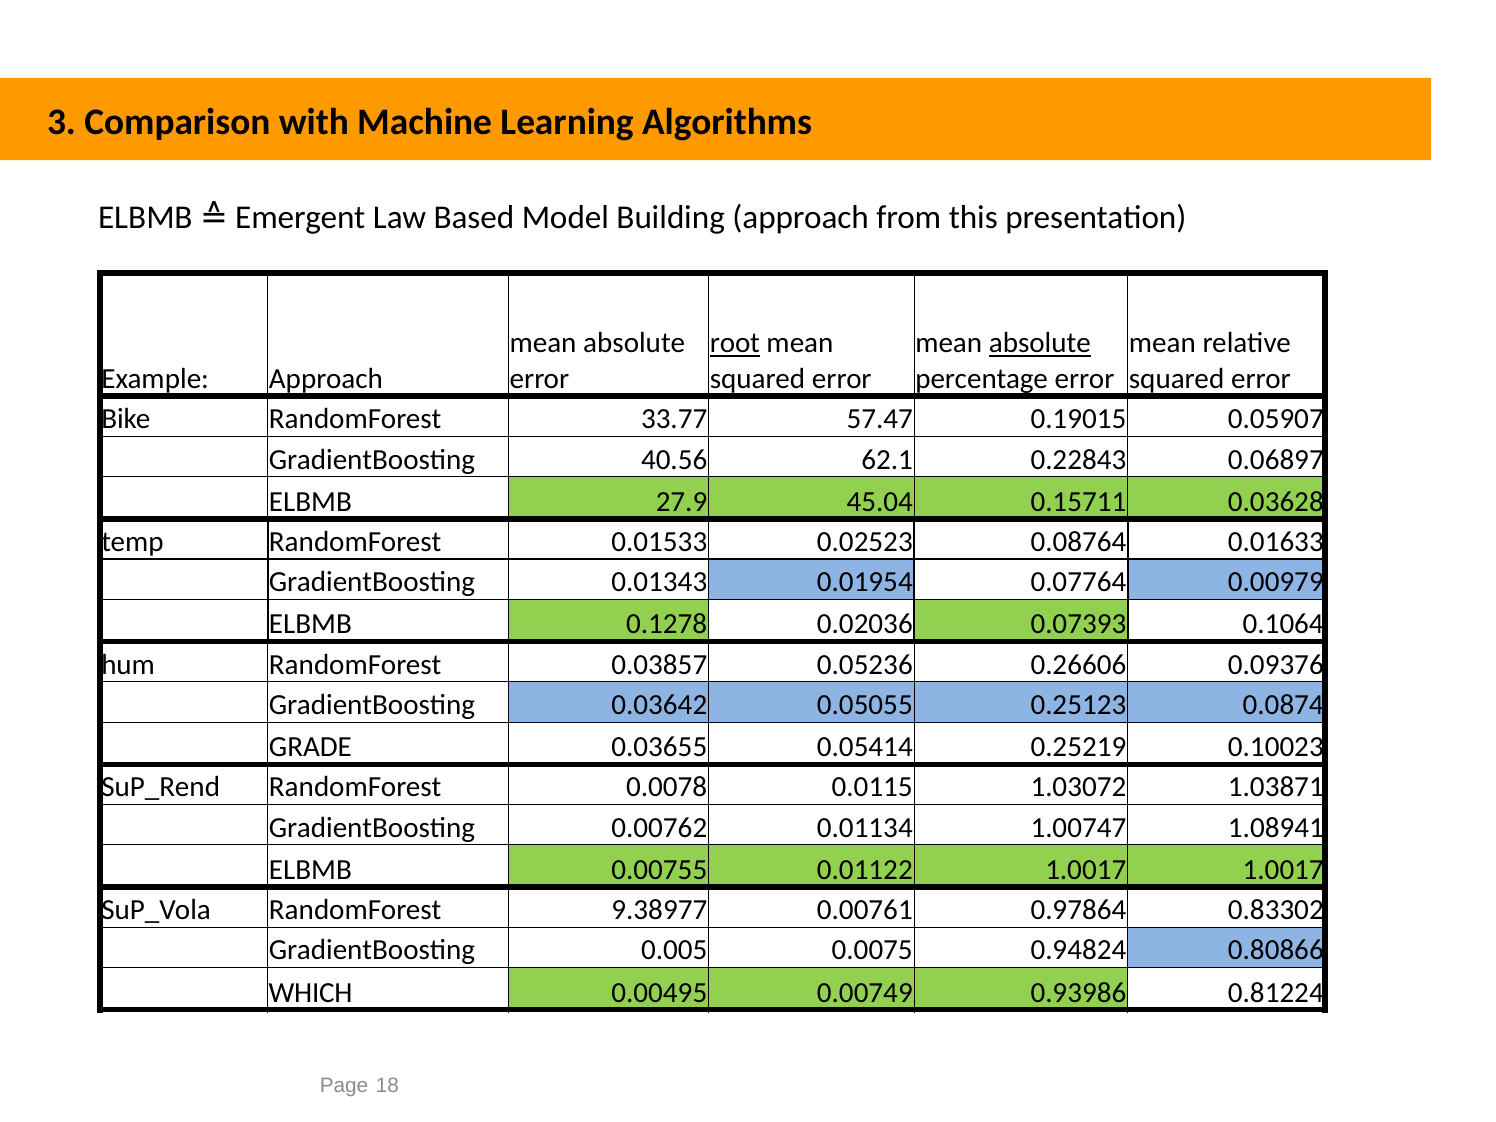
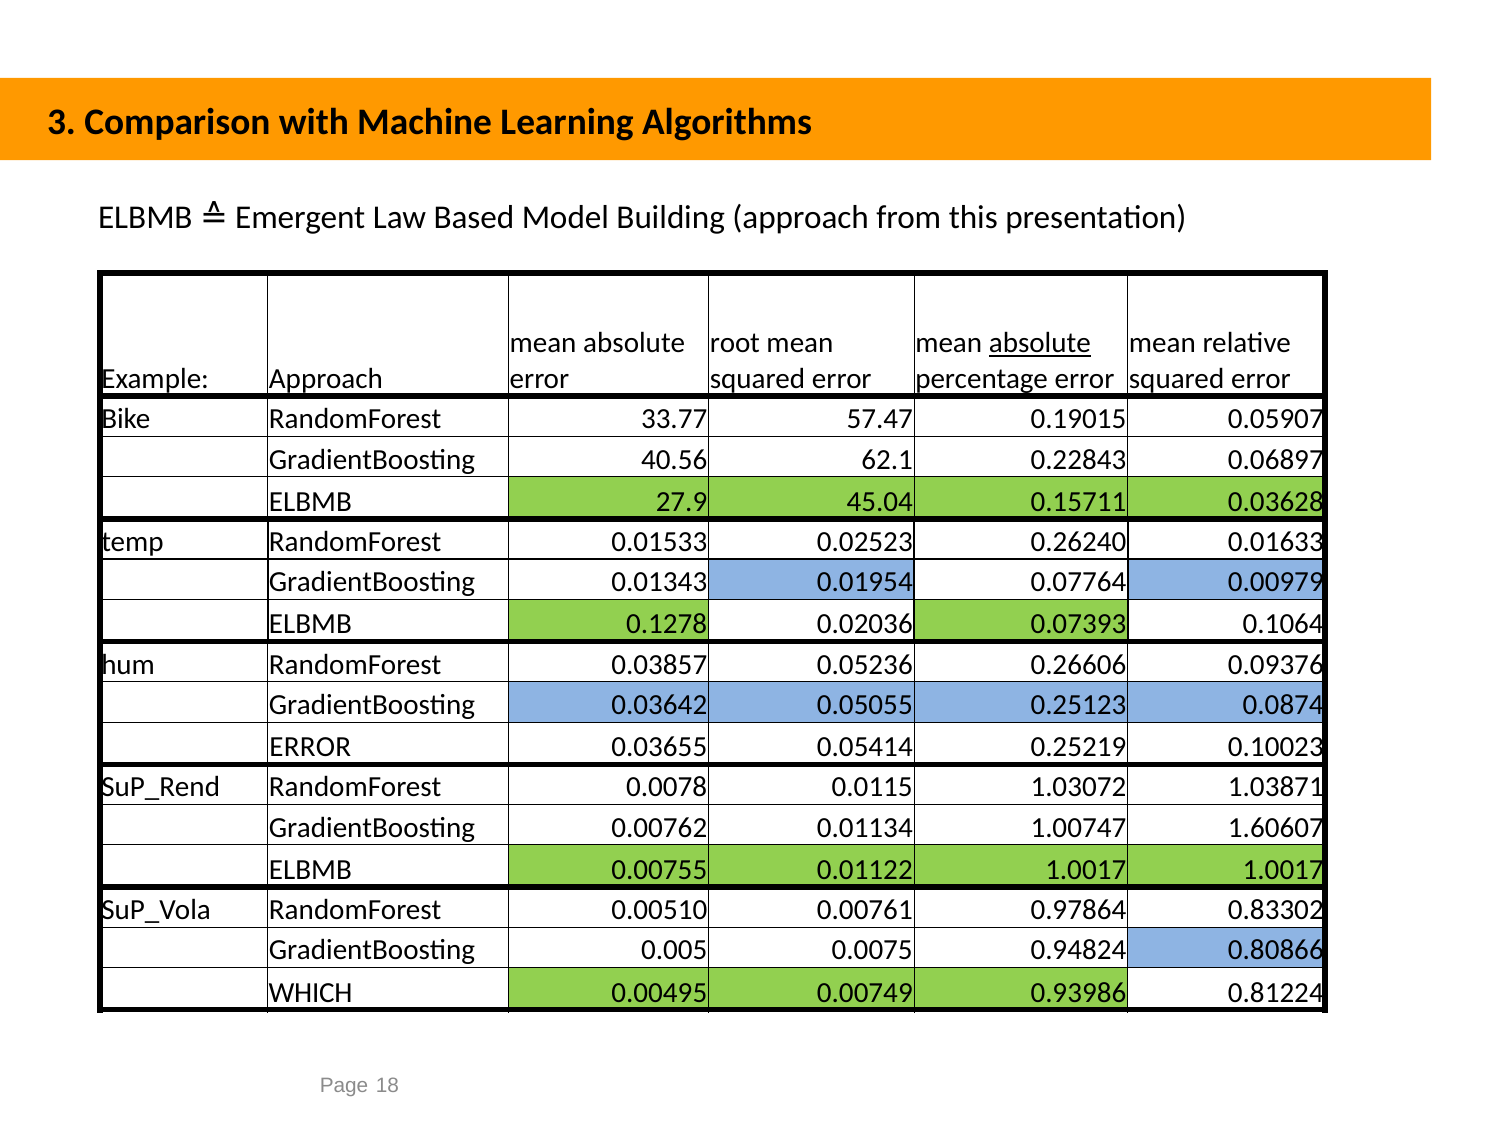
root underline: present -> none (735, 343)
0.08764: 0.08764 -> 0.26240 (1078, 542)
GRADE: GRADE -> ERROR (310, 747)
1.08941: 1.08941 -> 1.60607 (1276, 828)
9.38977: 9.38977 -> 0.00510 (659, 910)
